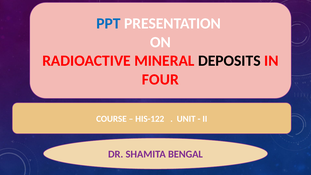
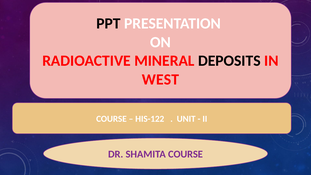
PPT colour: blue -> black (109, 24)
FOUR: FOUR -> WEST (160, 79)
SHAMITA BENGAL: BENGAL -> COURSE (185, 154)
